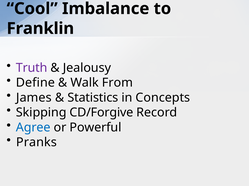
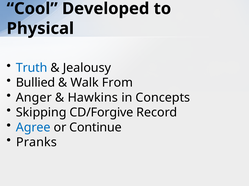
Imbalance: Imbalance -> Developed (106, 9)
Franklin: Franklin -> Physical (40, 29)
Truth colour: purple -> blue (32, 68)
Define: Define -> Bullied (36, 83)
James: James -> Anger (34, 98)
Statistics: Statistics -> Hawkins (93, 98)
Powerful: Powerful -> Continue (96, 128)
